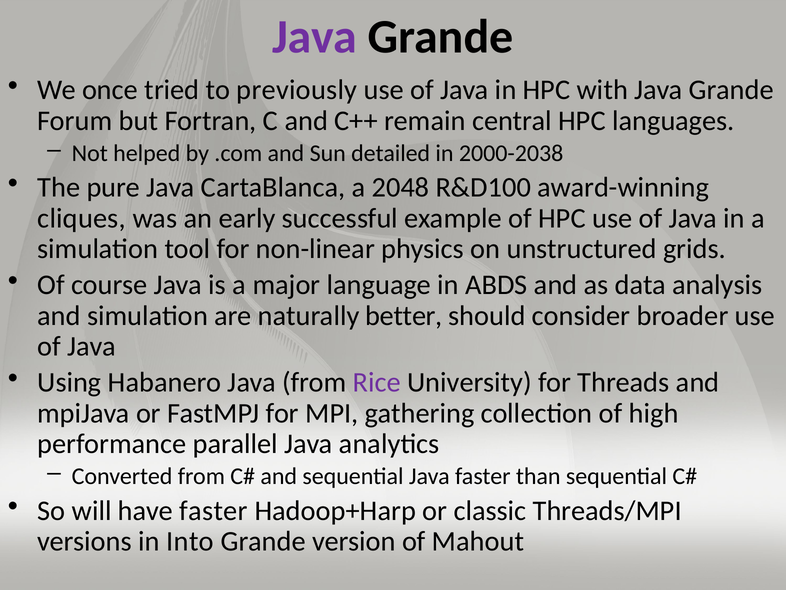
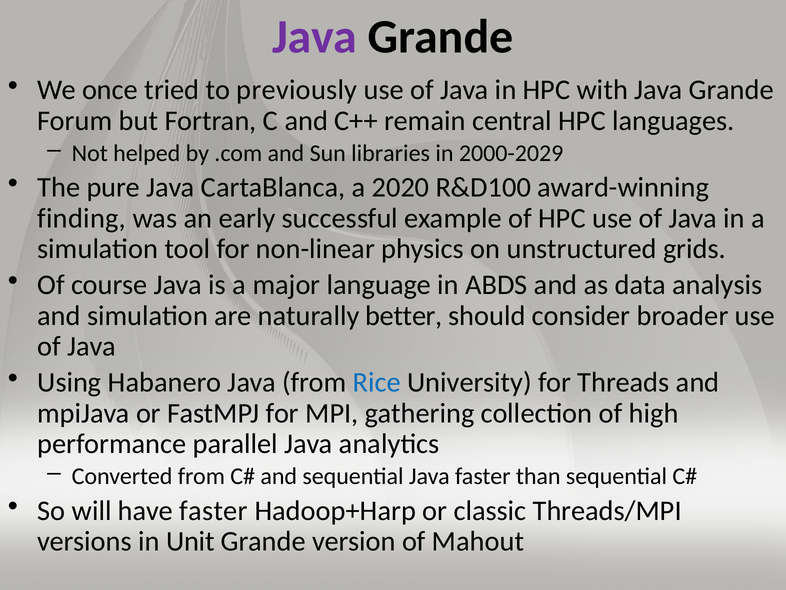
detailed: detailed -> libraries (391, 153)
2000-2038: 2000-2038 -> 2000-2029 (511, 153)
2048: 2048 -> 2020 (401, 187)
cliques: cliques -> finding (82, 218)
Rice colour: purple -> blue (377, 382)
Into: Into -> Unit (190, 541)
